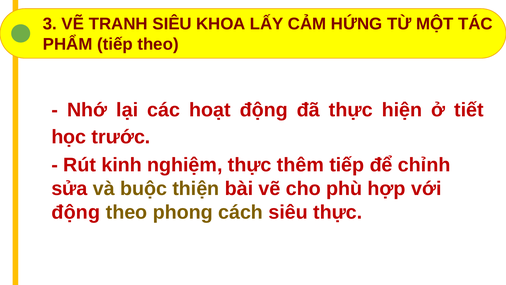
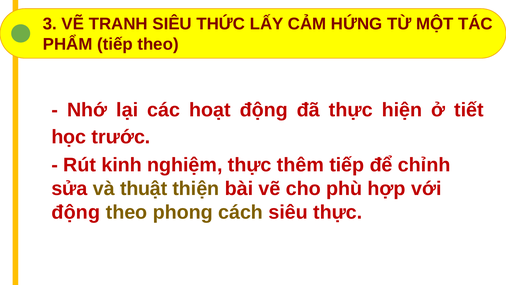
KHOA: KHOA -> THỨC (221, 24)
buộc: buộc -> thuật (144, 188)
